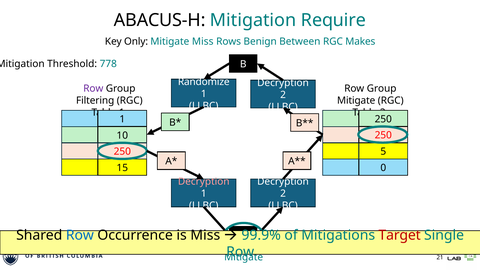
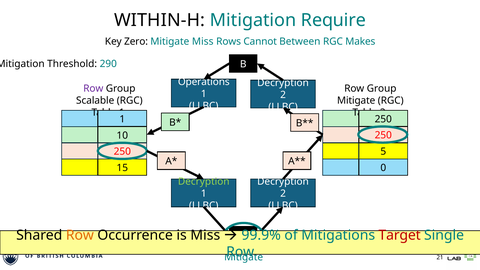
ABACUS-H: ABACUS-H -> WITHIN-H (160, 20)
Only: Only -> Zero (136, 42)
Benign: Benign -> Cannot (260, 42)
778: 778 -> 290 (108, 64)
Randomize: Randomize -> Operations (204, 82)
Filtering: Filtering -> Scalable (95, 101)
Decryption colour: pink -> light green (204, 182)
Row colour: blue -> orange (80, 235)
